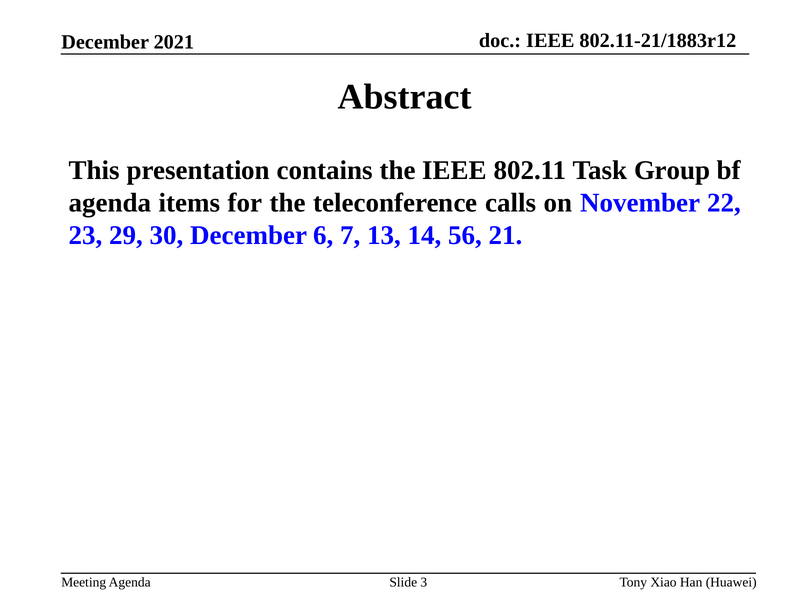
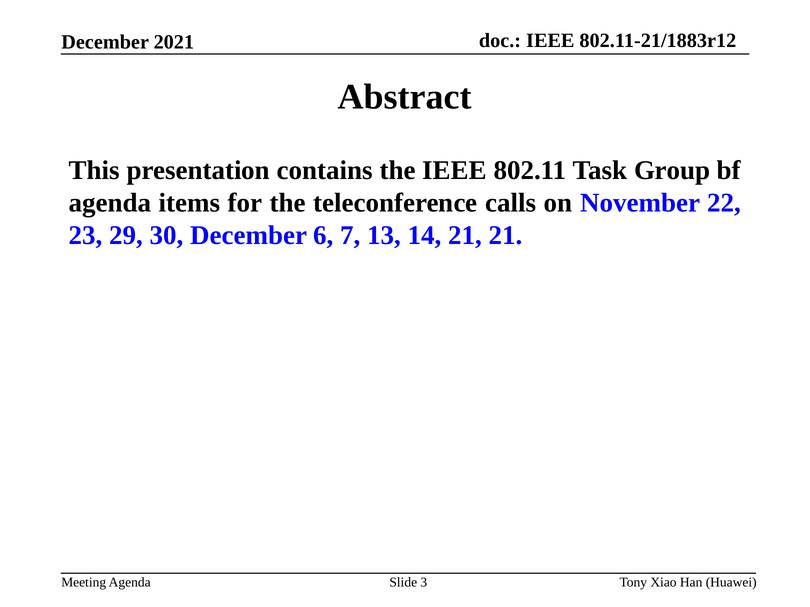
14 56: 56 -> 21 (465, 235)
